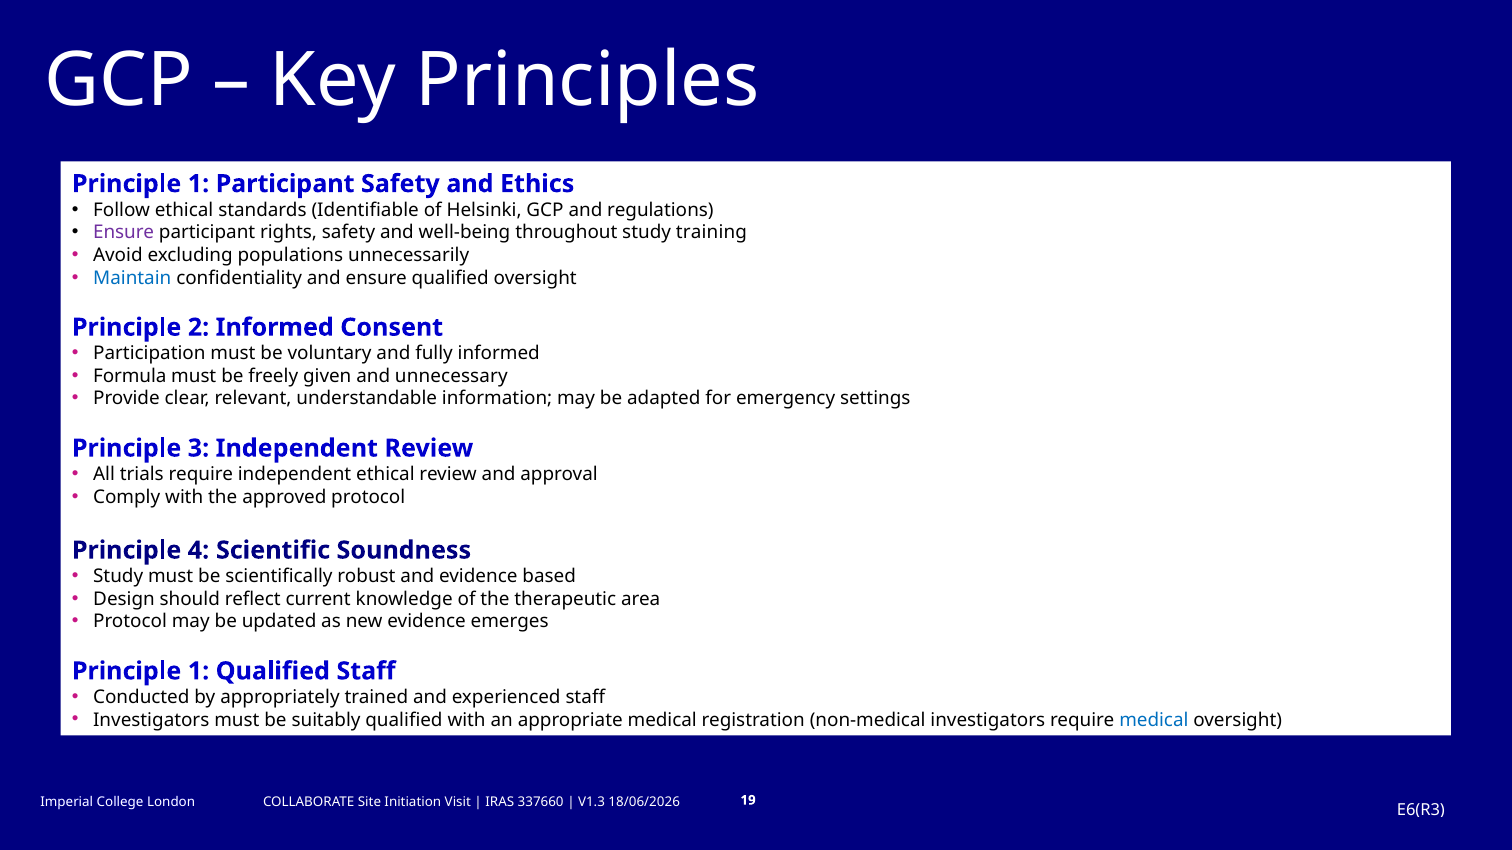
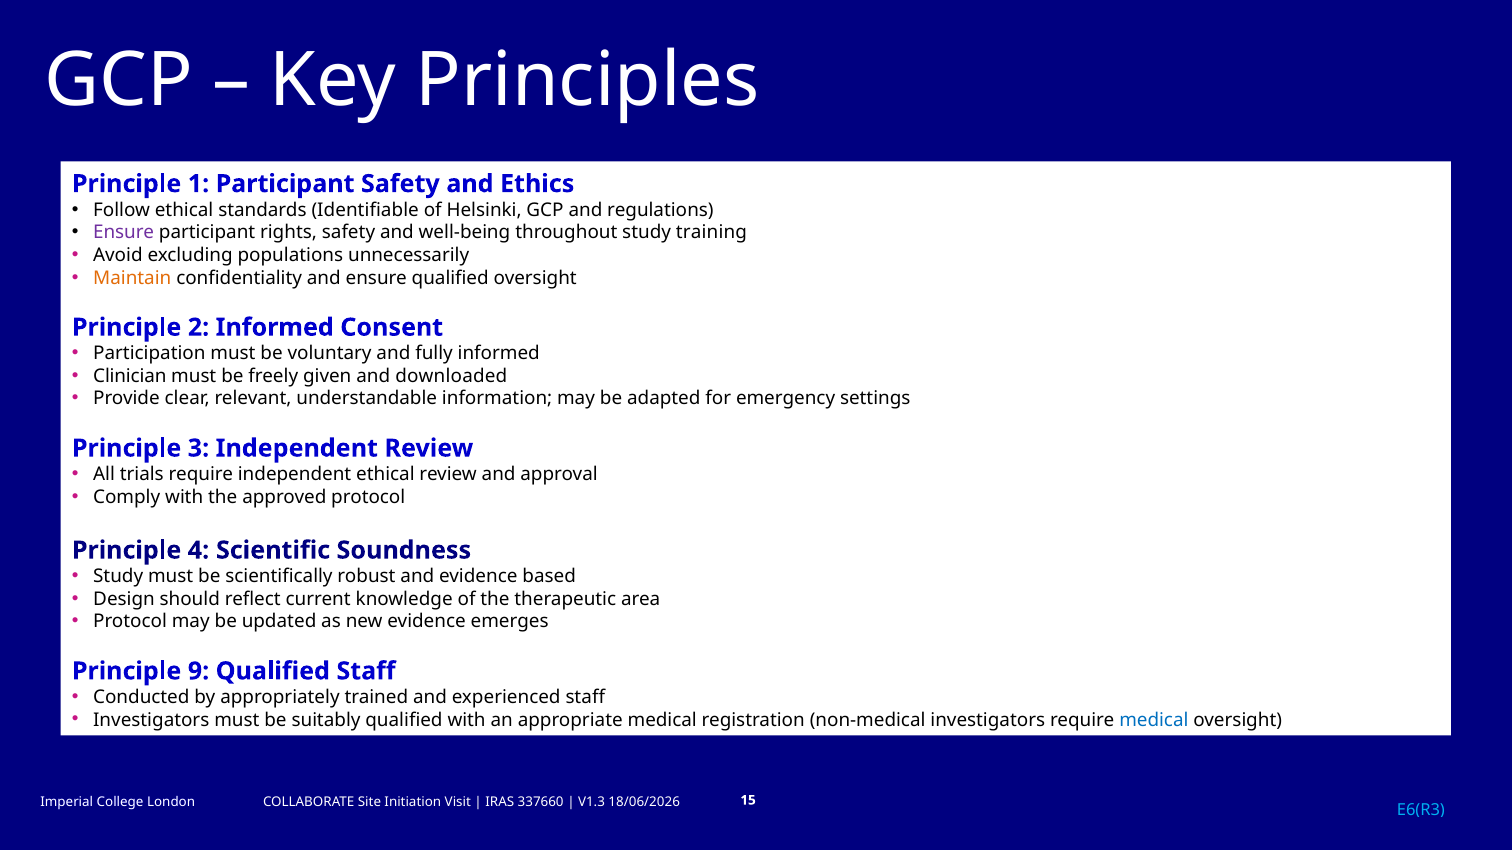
Maintain colour: blue -> orange (132, 278)
Formula: Formula -> Clinician (130, 376)
unnecessary: unnecessary -> downloaded (451, 376)
1: 1 -> 9 (198, 672)
19: 19 -> 15 (748, 801)
E6(R3 colour: white -> light blue (1421, 811)
